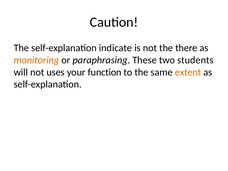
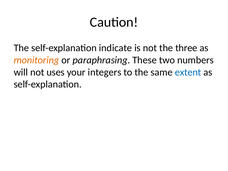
there: there -> three (186, 48)
students: students -> numbers (195, 60)
function: function -> integers (105, 72)
extent colour: orange -> blue (188, 72)
